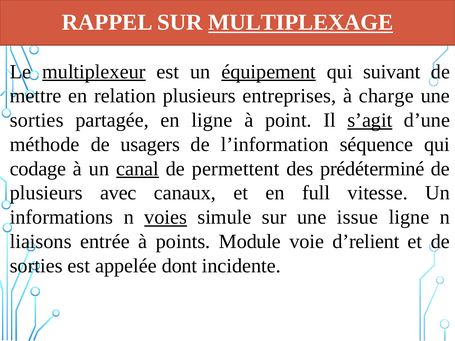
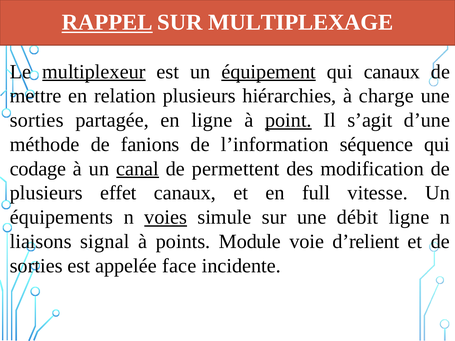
RAPPEL underline: none -> present (107, 22)
MULTIPLEXAGE underline: present -> none (301, 22)
qui suivant: suivant -> canaux (392, 72)
entreprises: entreprises -> hiérarchies (289, 96)
point underline: none -> present (288, 120)
s’agit underline: present -> none (370, 120)
usagers: usagers -> fanions (150, 145)
prédéterminé: prédéterminé -> modification (372, 169)
avec: avec -> effet (118, 193)
informations: informations -> équipements (61, 217)
issue: issue -> débit (358, 217)
entrée: entrée -> signal (105, 242)
dont: dont -> face (179, 266)
